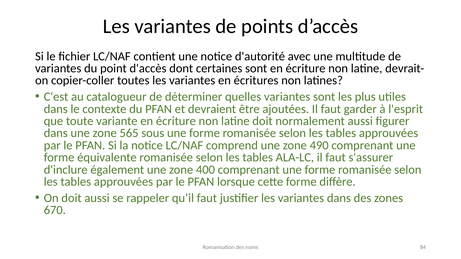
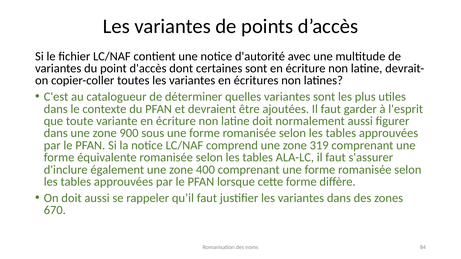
565: 565 -> 900 (129, 133)
490: 490 -> 319 (319, 146)
